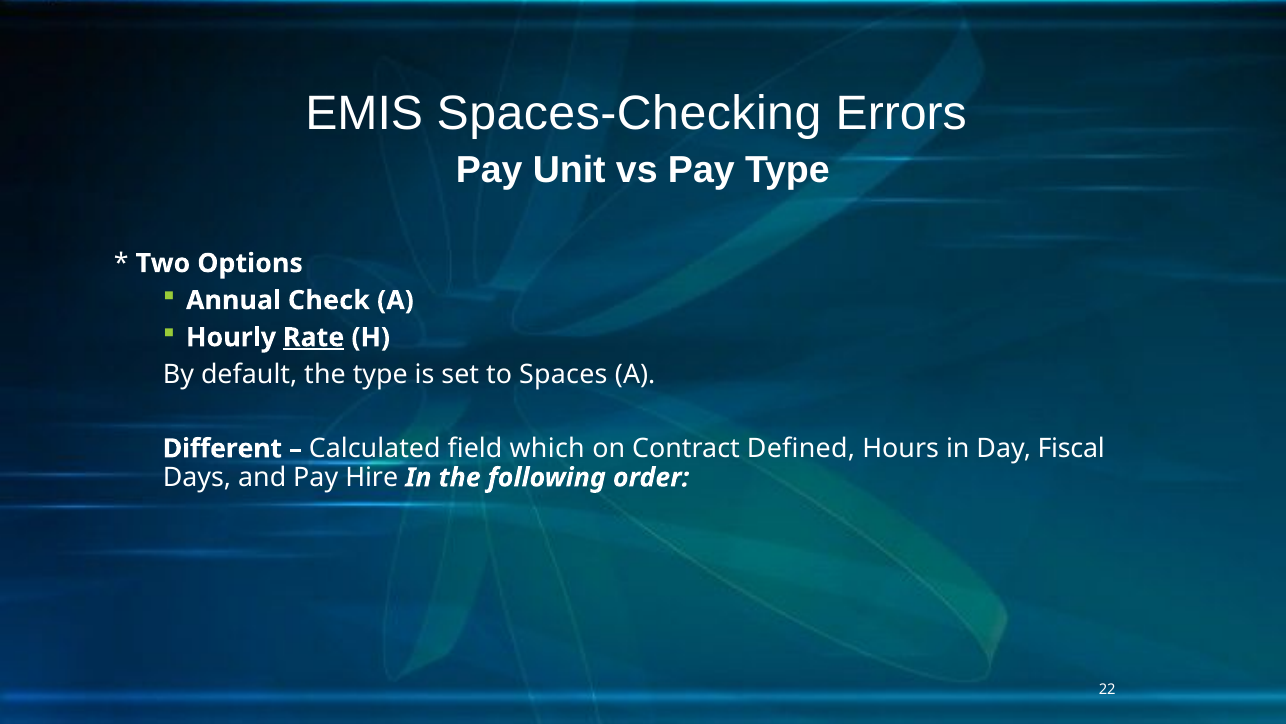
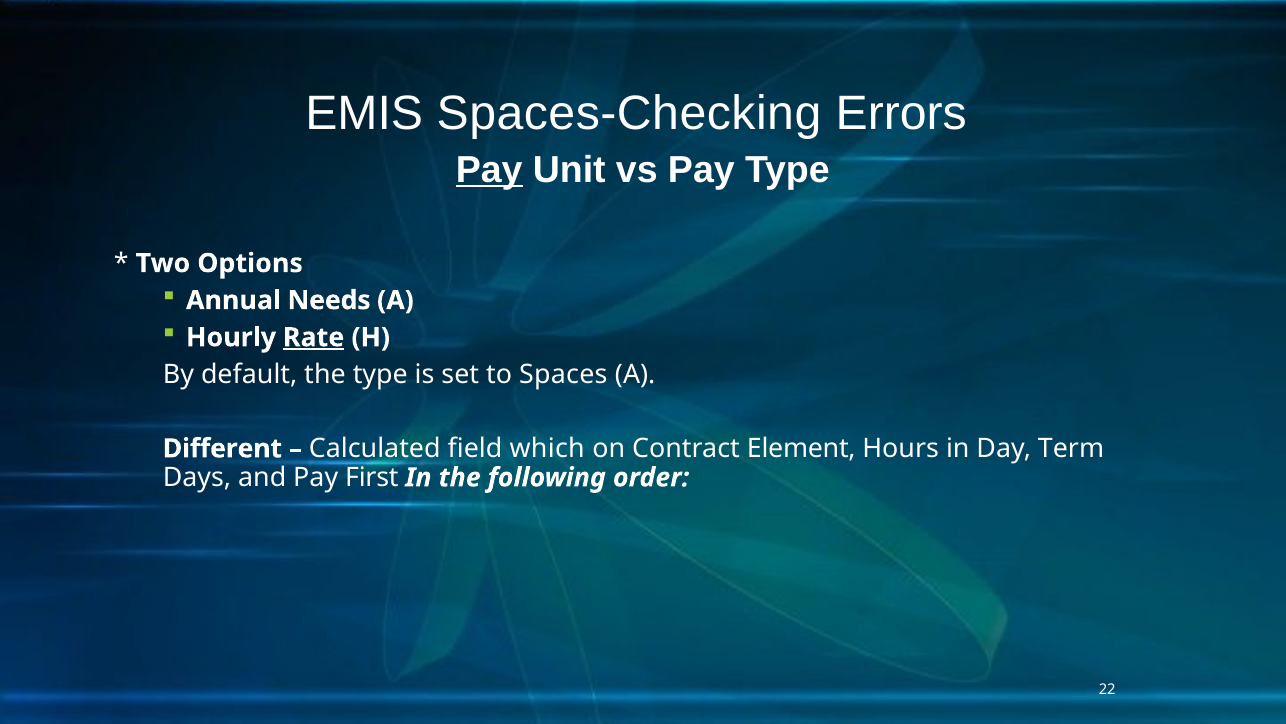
Pay underline: none -> present (489, 170)
Check: Check -> Needs (329, 300)
Defined: Defined -> Element (801, 448)
Fiscal: Fiscal -> Term (1071, 448)
Hire: Hire -> First (372, 477)
